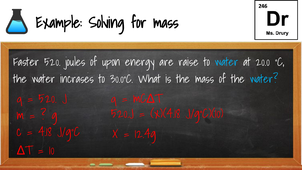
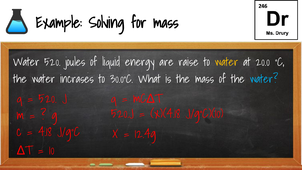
Faster: Faster -> Water (26, 62)
upon: upon -> liquid (111, 62)
water colour: light blue -> yellow (227, 62)
